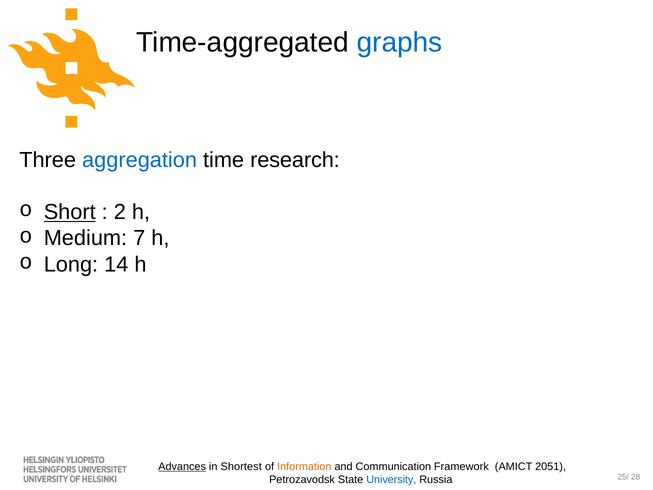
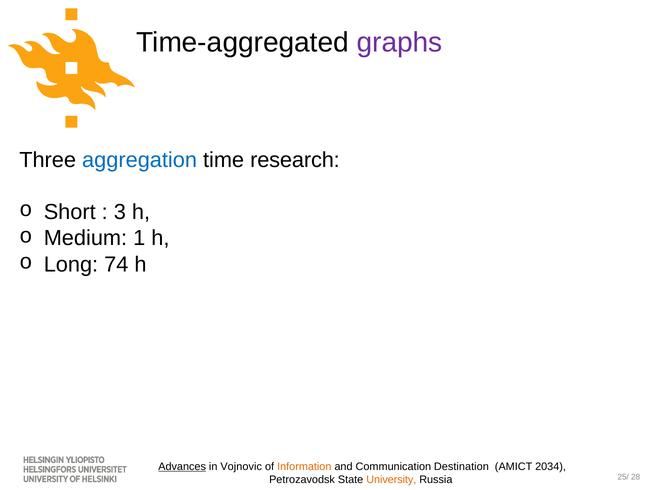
graphs colour: blue -> purple (400, 43)
Short underline: present -> none (70, 212)
2: 2 -> 3 (120, 212)
7: 7 -> 1 (139, 238)
14: 14 -> 74 (116, 264)
Shortest: Shortest -> Vojnovic (241, 466)
Framework: Framework -> Destination (461, 466)
2051: 2051 -> 2034 (551, 466)
University colour: blue -> orange (391, 479)
